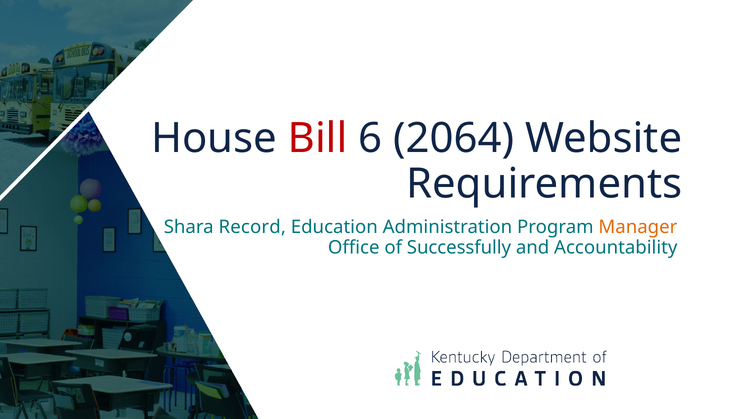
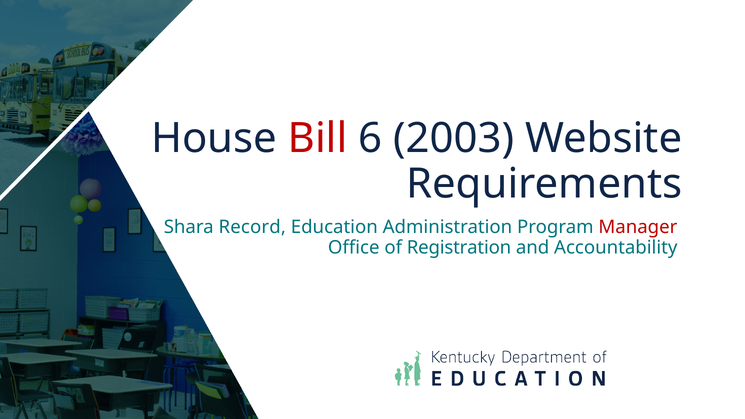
2064: 2064 -> 2003 (454, 139)
Manager colour: orange -> red (638, 227)
Successfully: Successfully -> Registration (459, 247)
